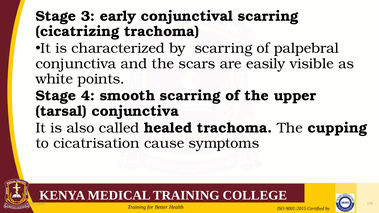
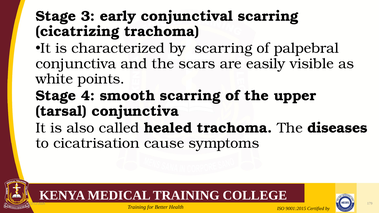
cupping: cupping -> diseases (338, 128)
